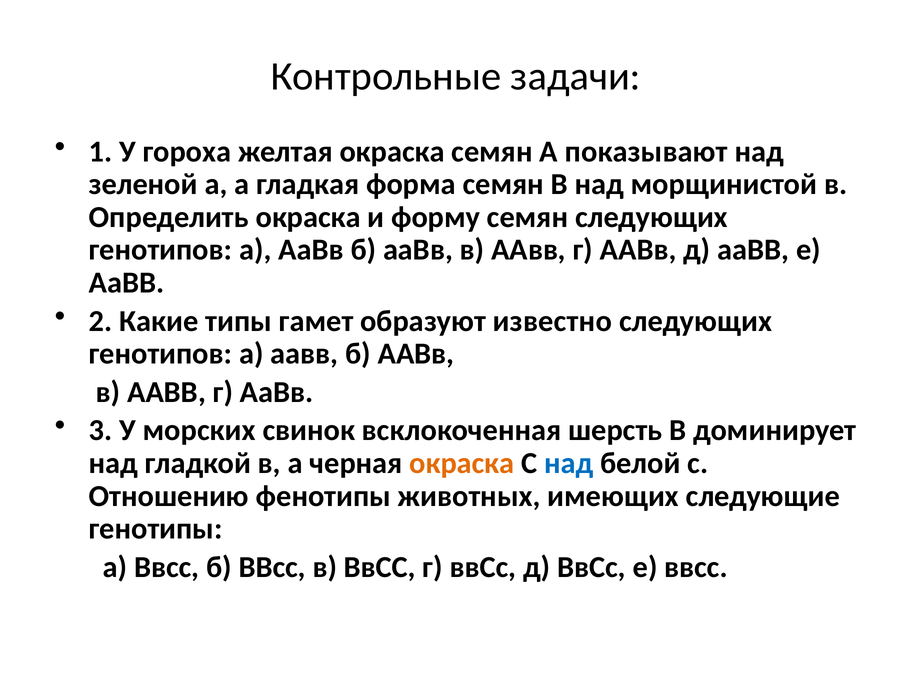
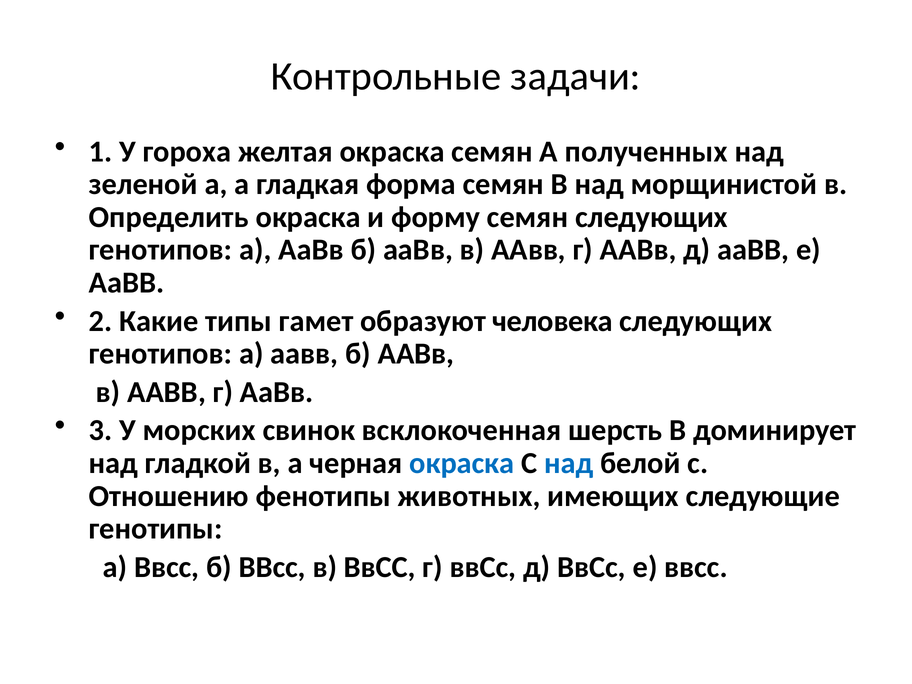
показывают: показывают -> полученных (646, 151)
известно: известно -> человека (553, 321)
окраска colour: orange -> blue (462, 463)
